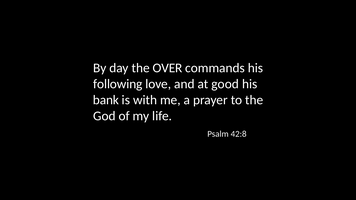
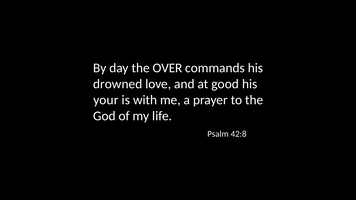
following: following -> drowned (118, 84)
bank: bank -> your (106, 100)
